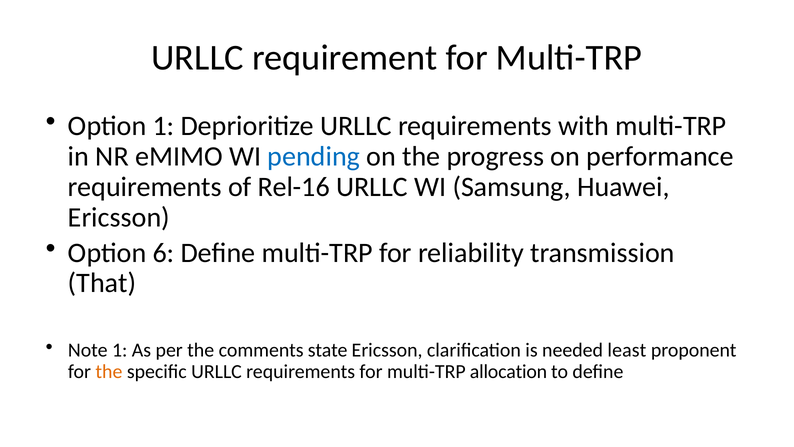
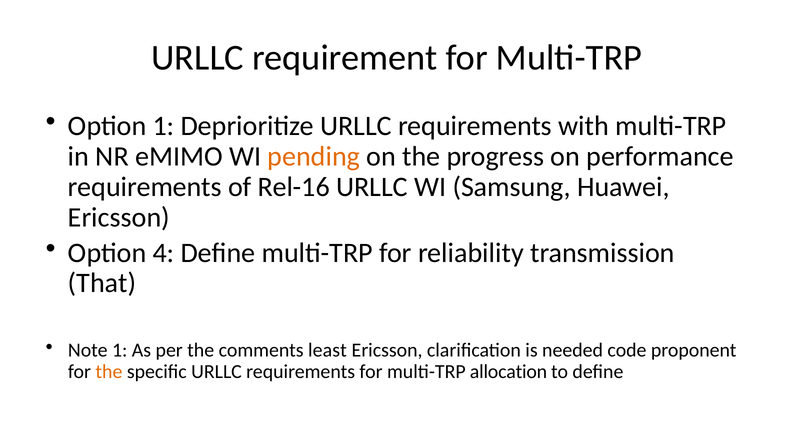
pending colour: blue -> orange (314, 156)
6: 6 -> 4 (164, 253)
state: state -> least (327, 350)
least: least -> code (627, 350)
